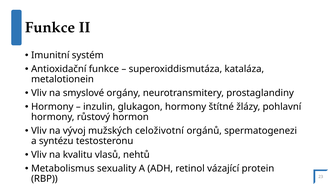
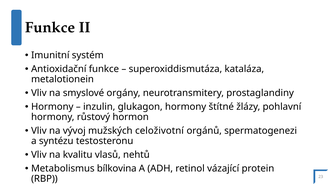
sexuality: sexuality -> bílkovina (117, 169)
